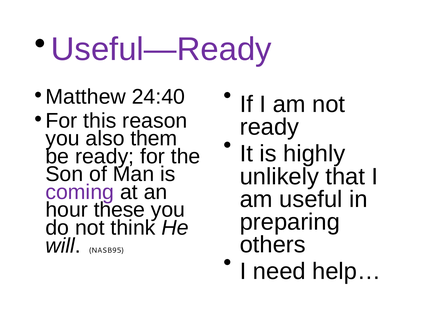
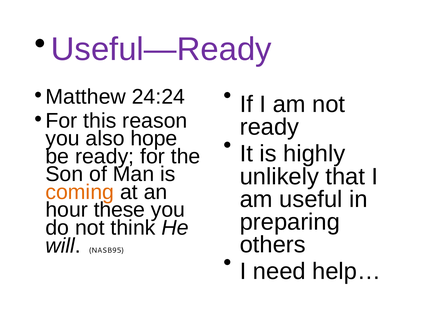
24:40: 24:40 -> 24:24 (158, 97)
them: them -> hope (154, 139)
coming colour: purple -> orange (80, 192)
